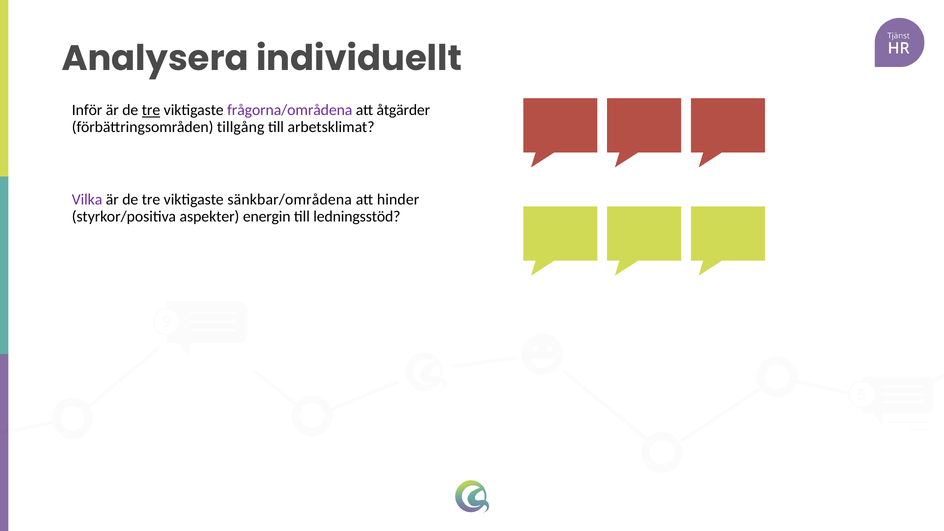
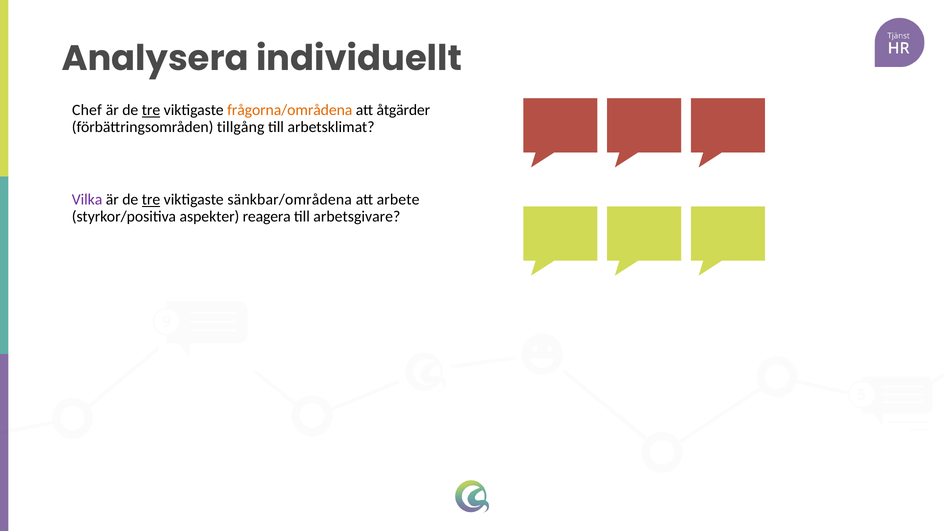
Inför: Inför -> Chef (87, 110)
frågorna/områdena colour: purple -> orange (290, 110)
tre underline: none -> present (151, 200)
hinder: hinder -> arbete (398, 200)
energin: energin -> reagera (267, 217)
ledningsstöd: ledningsstöd -> arbetsgivare (357, 217)
